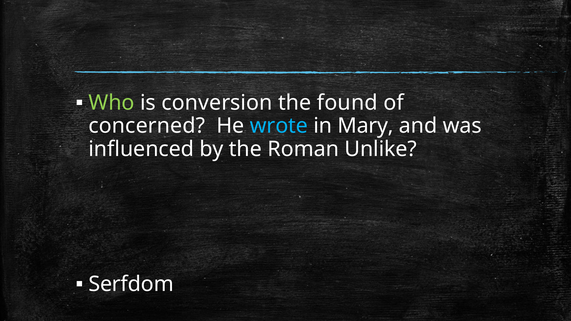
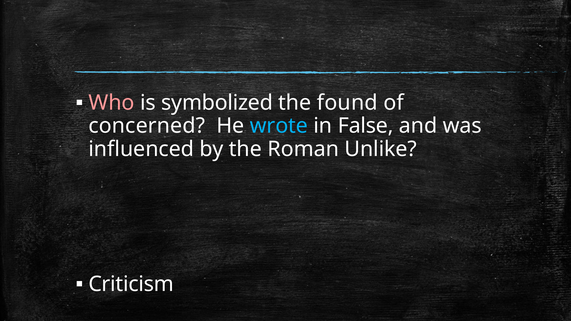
Who colour: light green -> pink (112, 103)
conversion: conversion -> symbolized (217, 103)
Mary: Mary -> False (366, 126)
Serfdom: Serfdom -> Criticism (131, 284)
